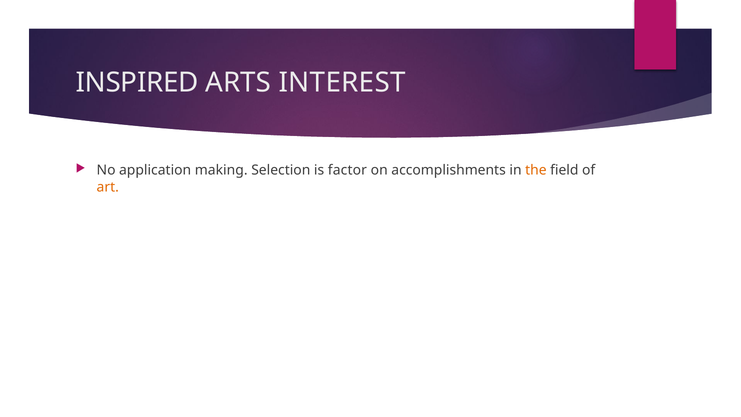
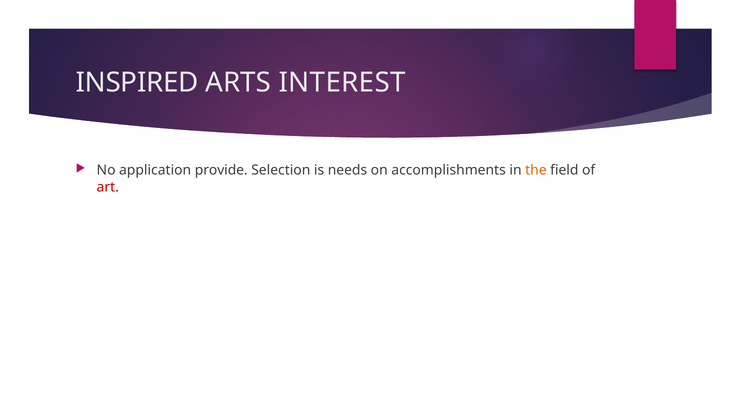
making: making -> provide (221, 170)
factor: factor -> needs (347, 170)
art colour: orange -> red (108, 187)
